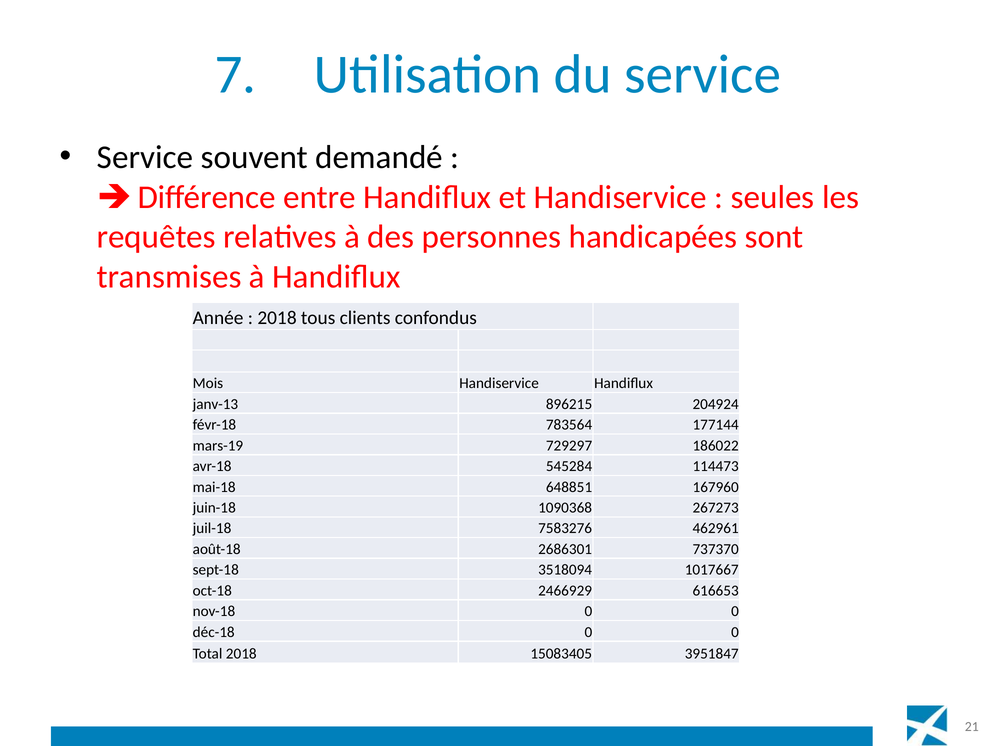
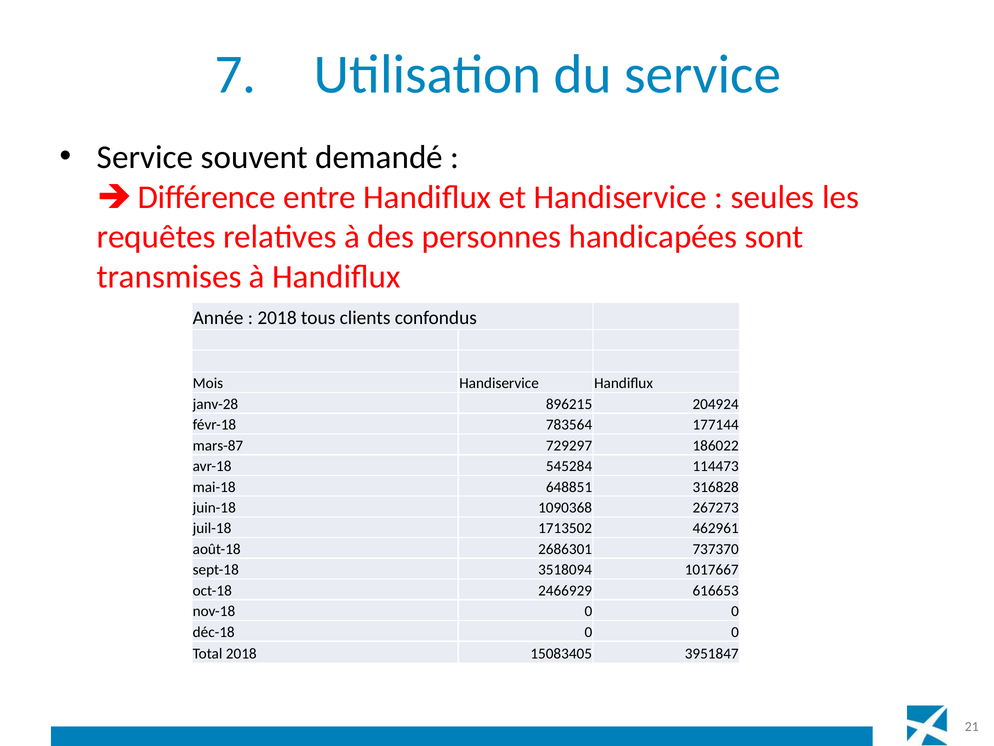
janv-13: janv-13 -> janv-28 (215, 404)
mars-19: mars-19 -> mars-87 (218, 445)
167960: 167960 -> 316828 (716, 487)
7583276: 7583276 -> 1713502 (565, 528)
